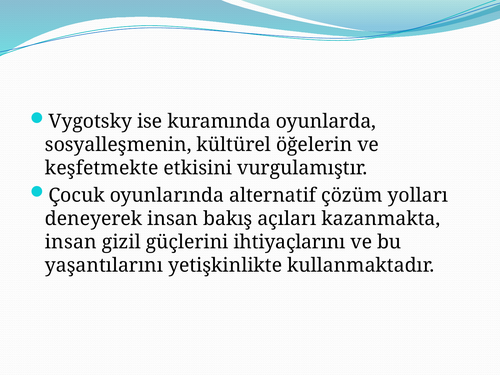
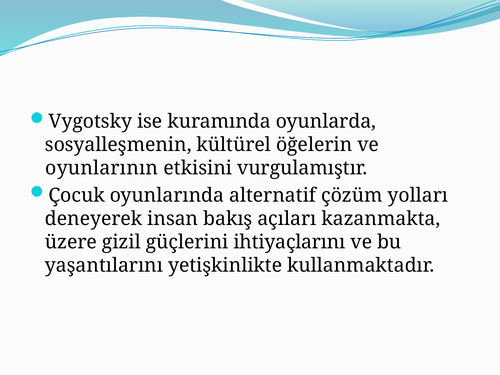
keşfetmekte: keşfetmekte -> oyunlarının (102, 168)
insan: insan -> üzere (71, 242)
